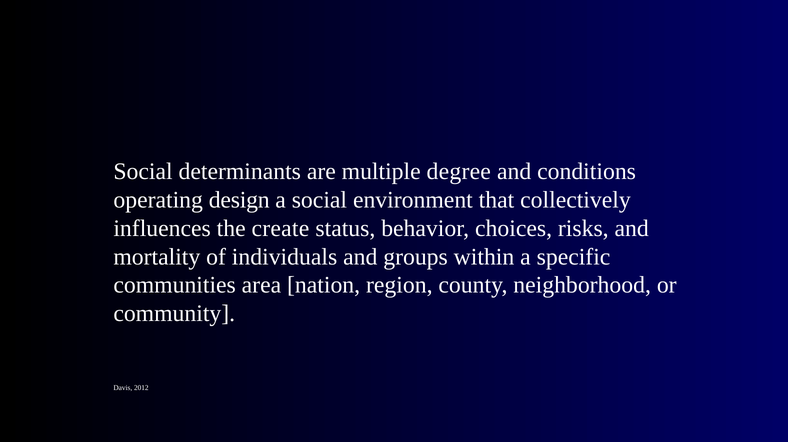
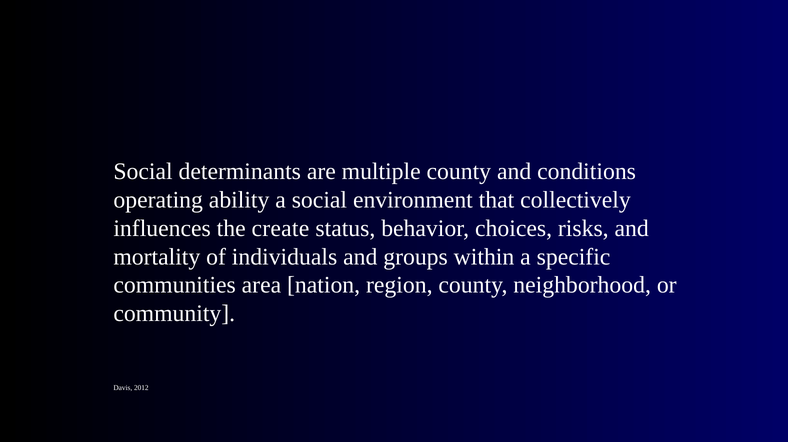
multiple degree: degree -> county (459, 171)
design: design -> ability (239, 200)
